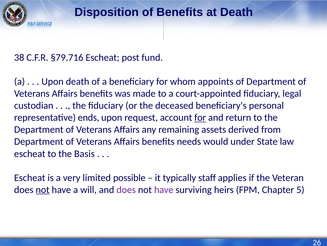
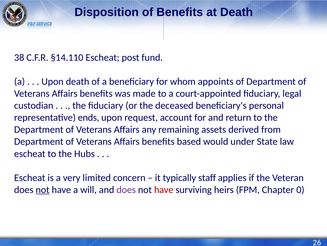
§79.716: §79.716 -> §14.110 (67, 57)
for underline: present -> none (200, 117)
needs: needs -> based (189, 141)
Basis: Basis -> Hubs (84, 153)
possible: possible -> concern (129, 177)
have colour: purple -> red (164, 189)
5: 5 -> 0 (300, 189)
